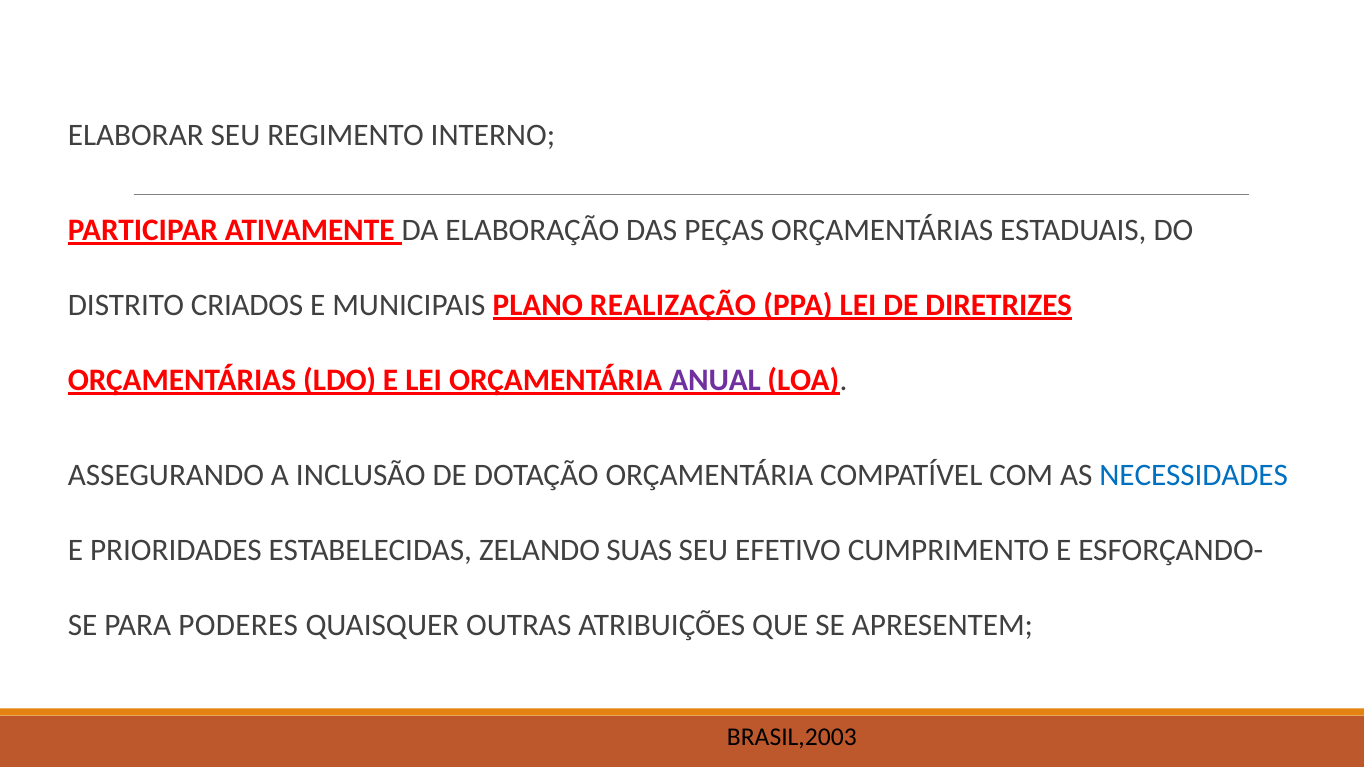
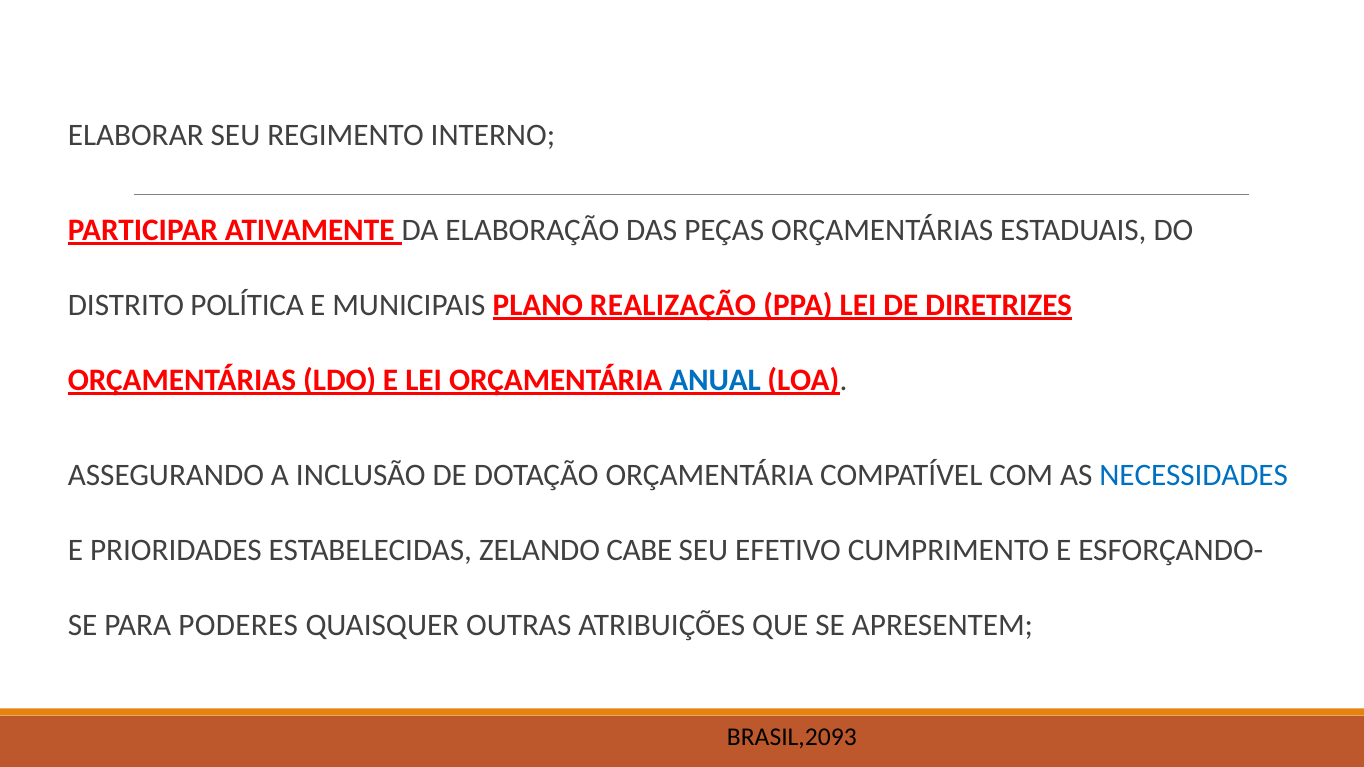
CRIADOS: CRIADOS -> POLÍTICA (247, 305)
ANUAL colour: purple -> blue (715, 380)
SUAS: SUAS -> CABE (639, 550)
BRASIL,2003: BRASIL,2003 -> BRASIL,2093 (792, 738)
